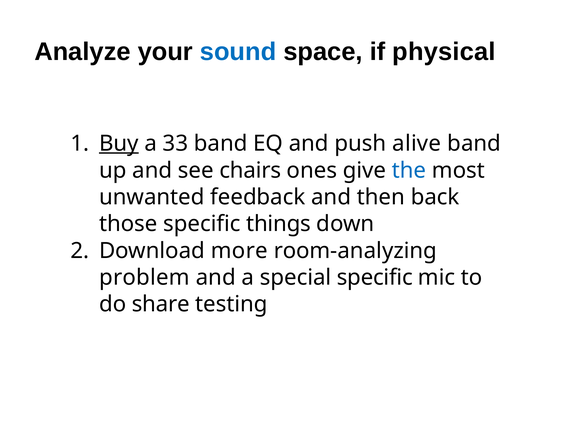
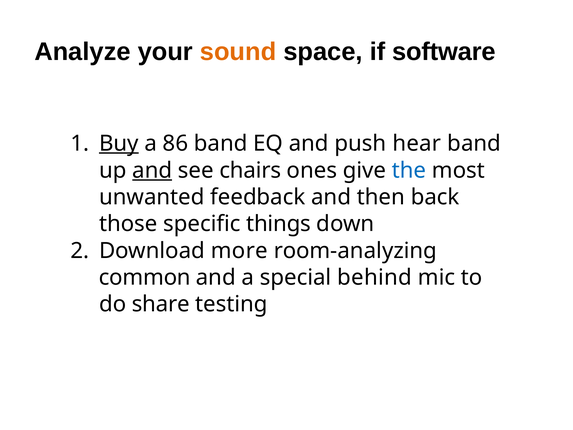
sound colour: blue -> orange (238, 52)
physical: physical -> software (444, 52)
33: 33 -> 86 (175, 143)
alive: alive -> hear (417, 143)
and underline: none -> present (152, 170)
problem: problem -> common (145, 277)
special specific: specific -> behind (375, 277)
